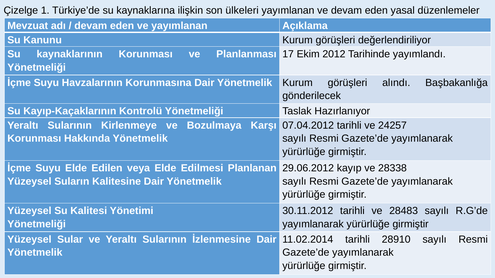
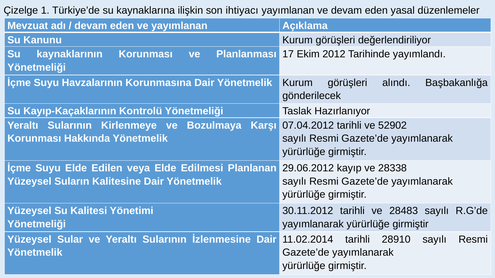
ülkeleri: ülkeleri -> ihtiyacı (242, 11)
24257: 24257 -> 52902 (392, 126)
